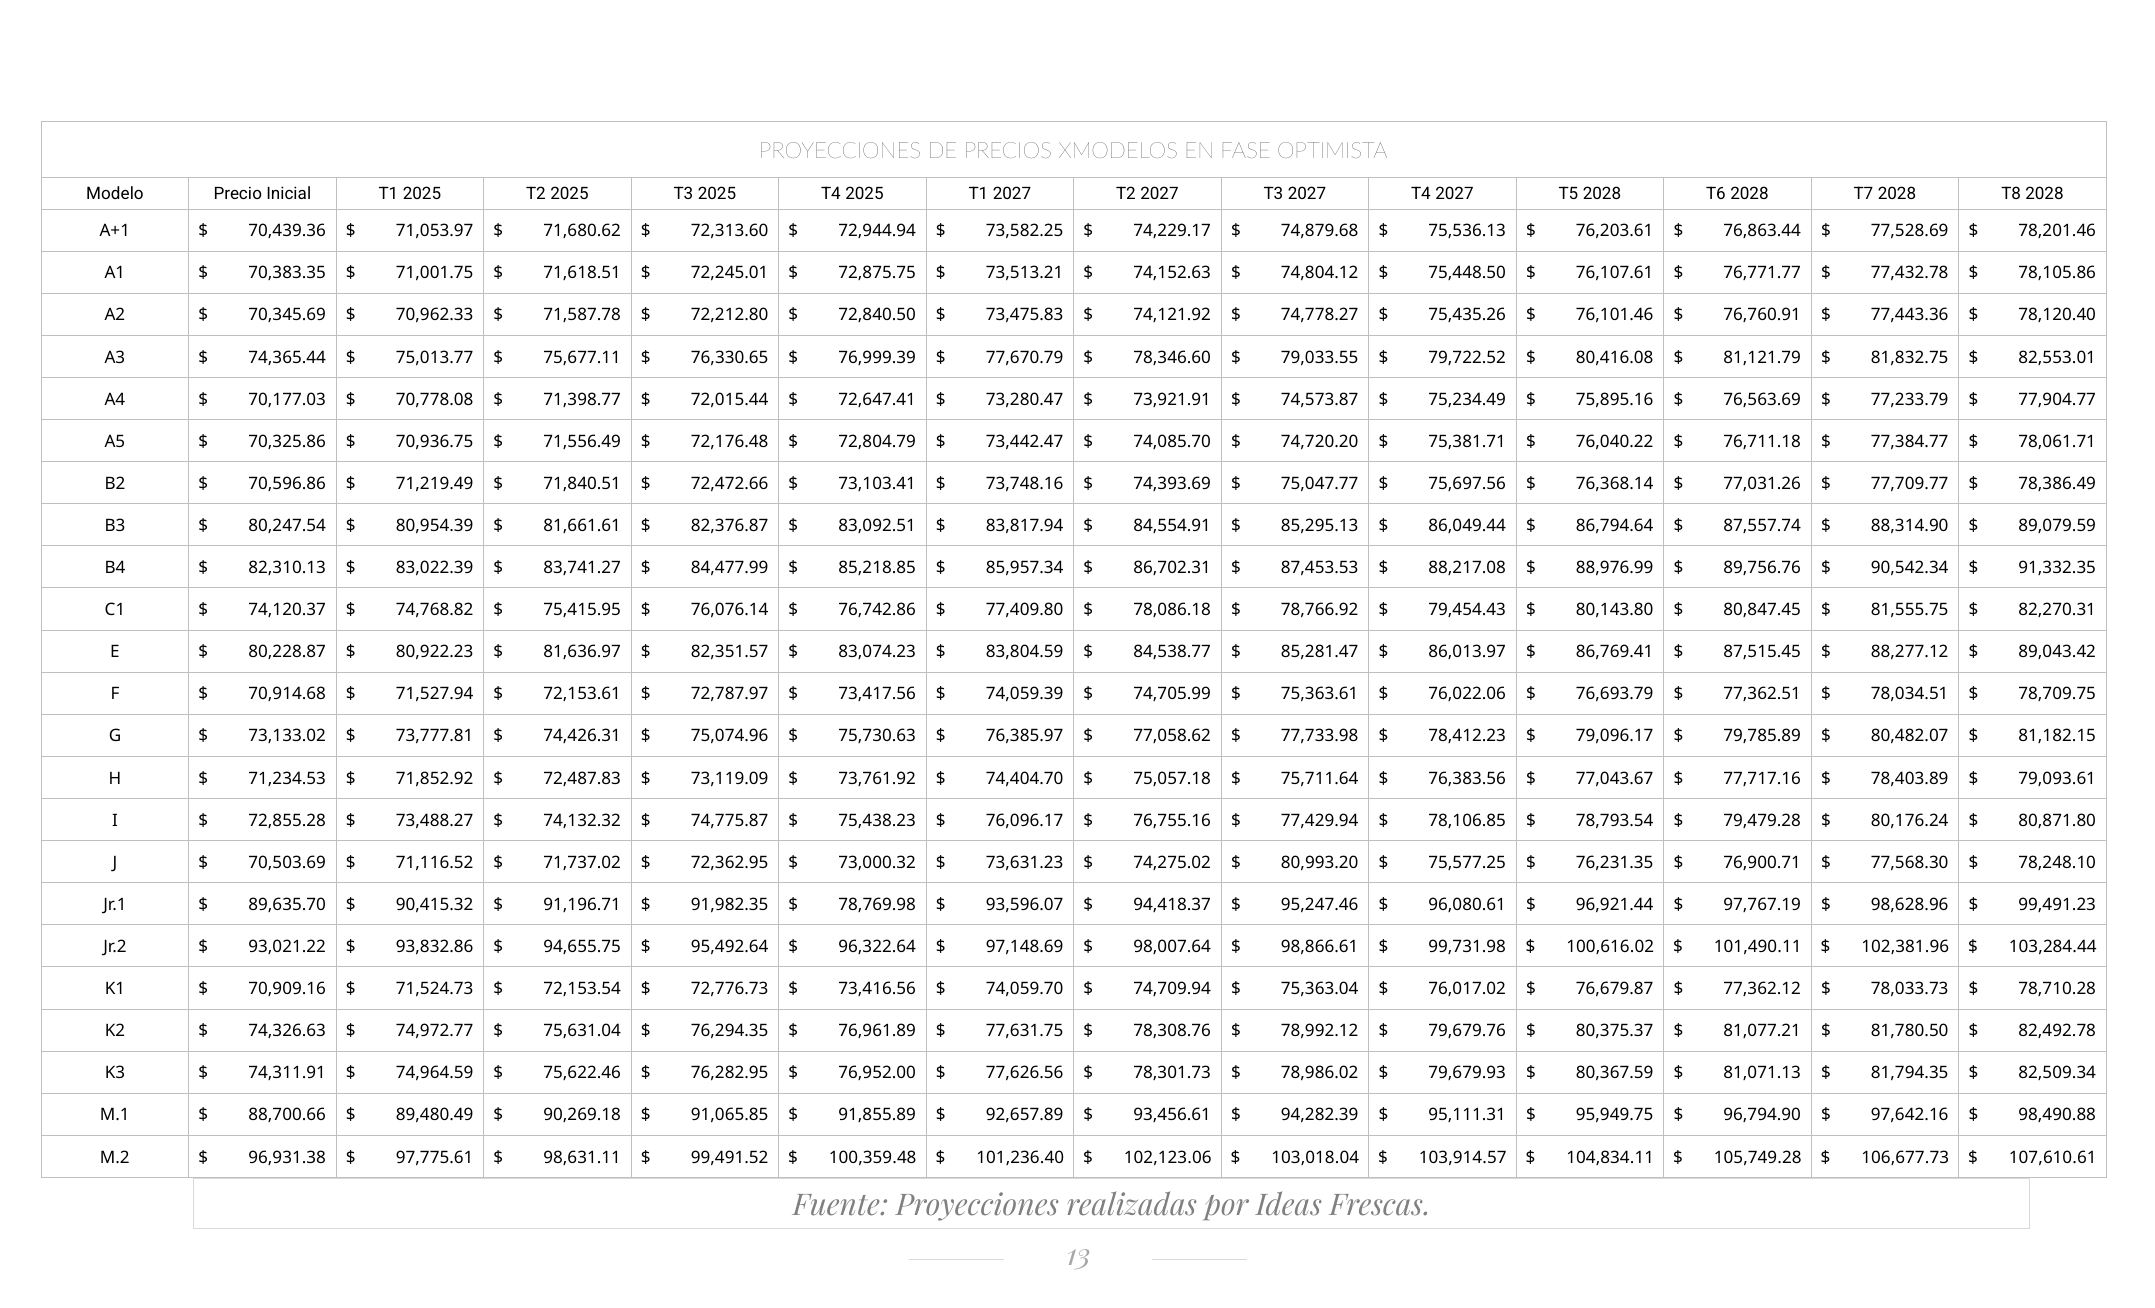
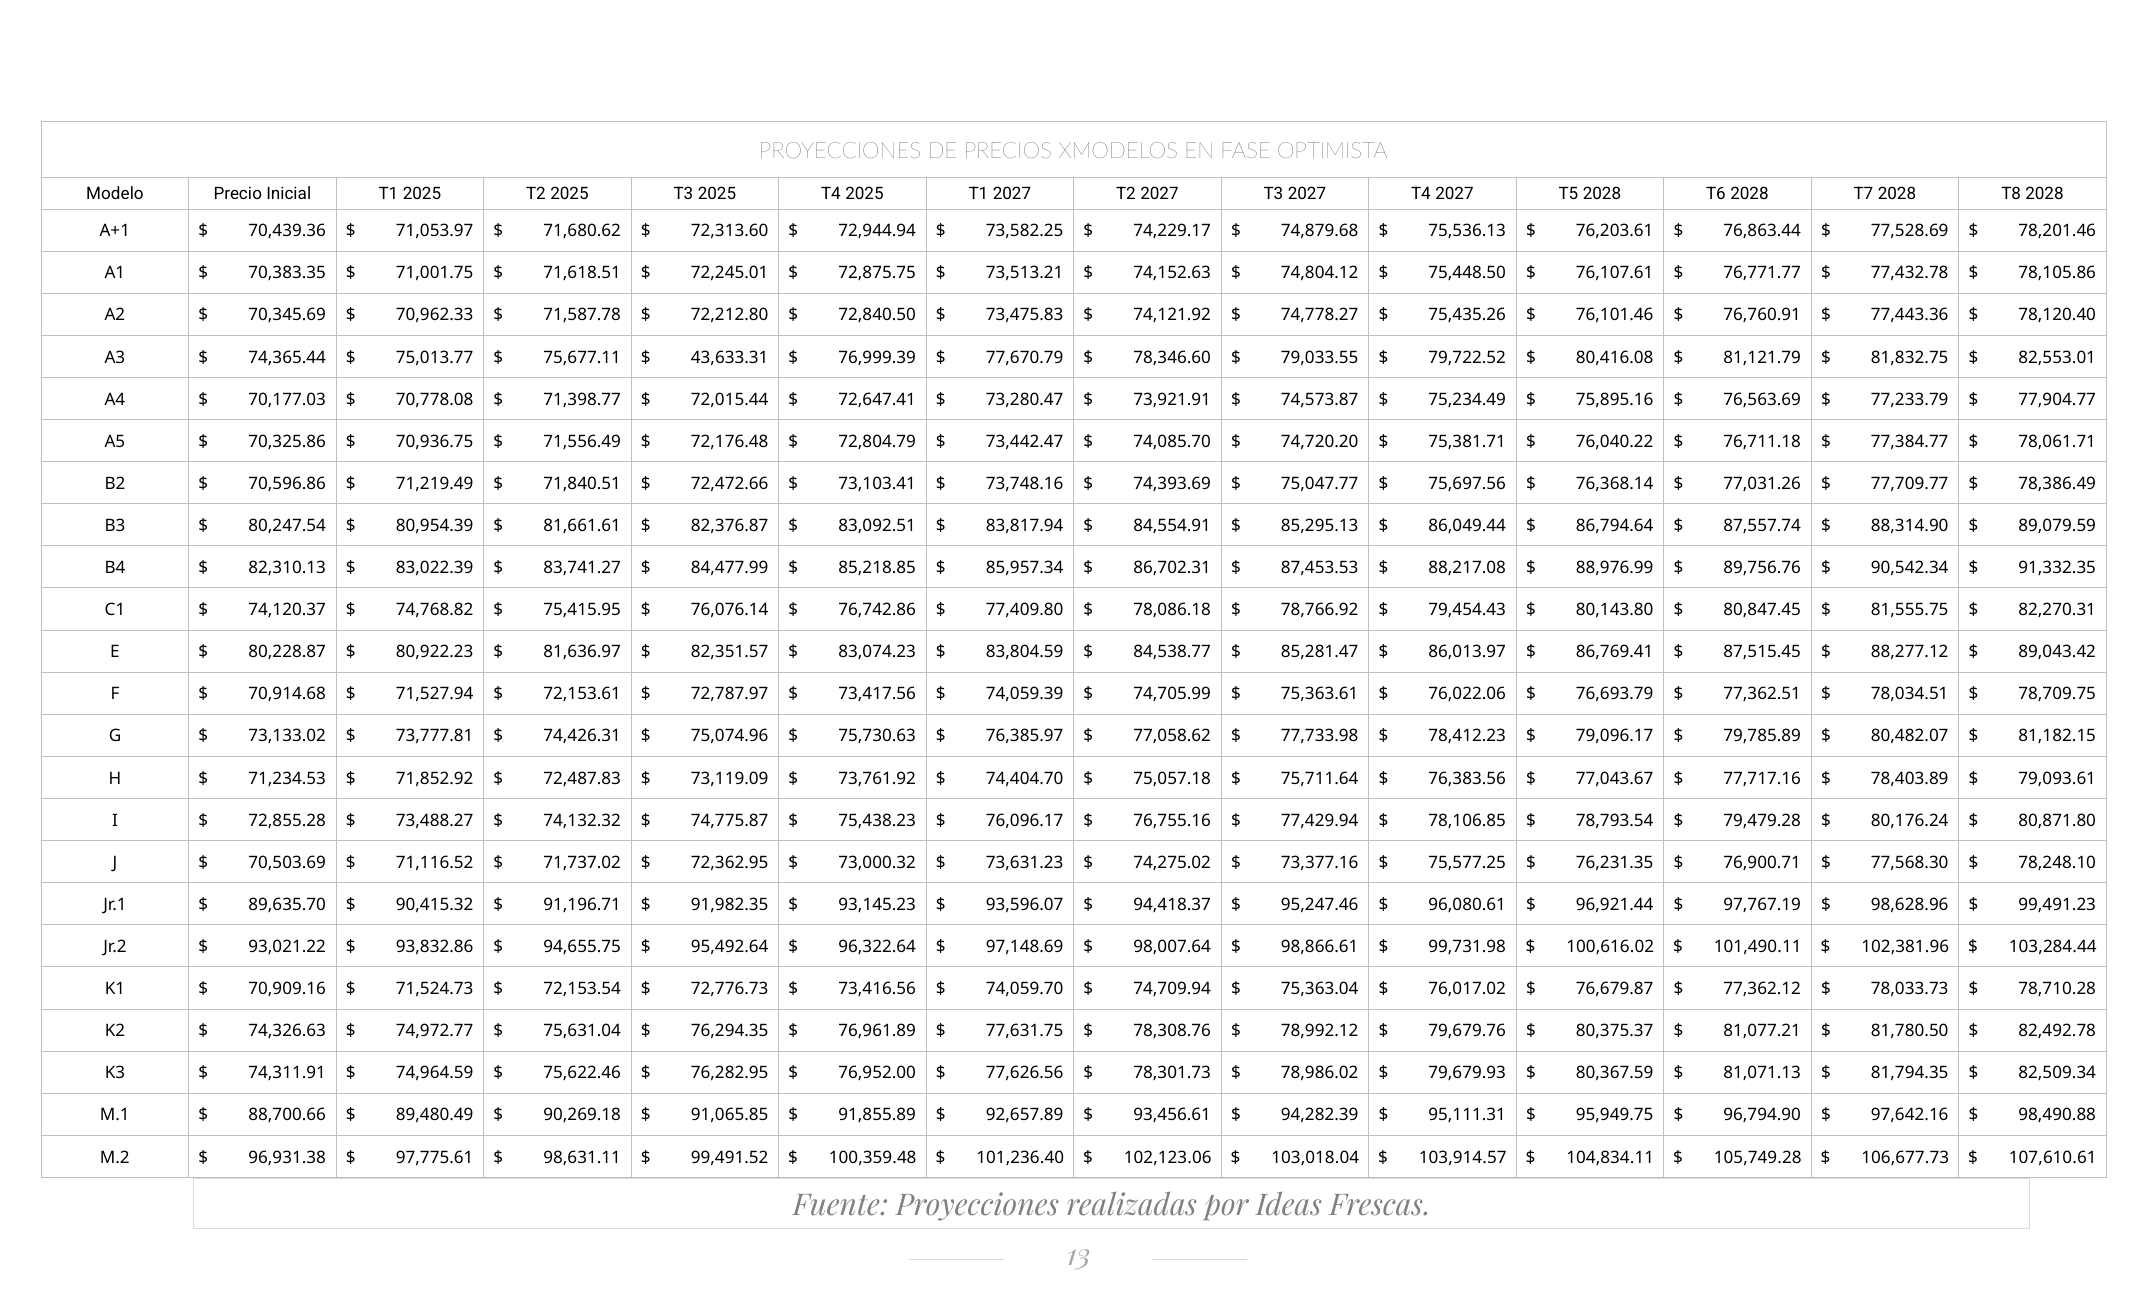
76,330.65: 76,330.65 -> 43,633.31 (730, 357)
80,993.20: 80,993.20 -> 73,377.16 (1320, 863)
78,769.98: 78,769.98 -> 93,145.23 (877, 905)
